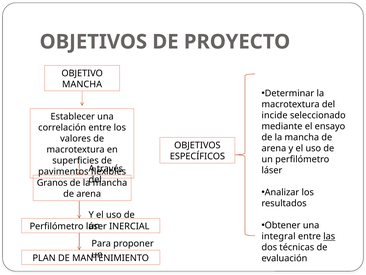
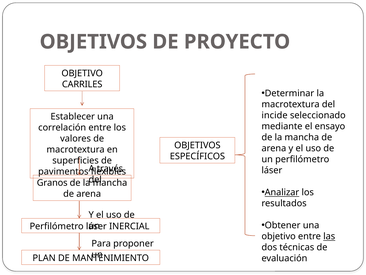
MANCHA: MANCHA -> CARRILES (82, 84)
Analizar underline: none -> present (282, 192)
integral: integral -> objetivo (279, 236)
